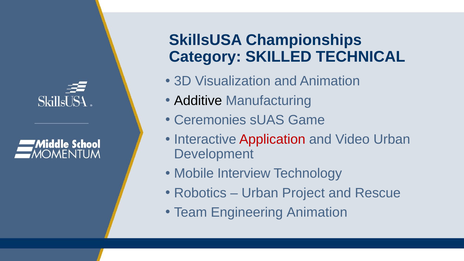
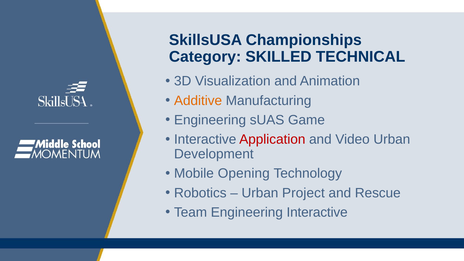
Additive colour: black -> orange (198, 101)
Ceremonies: Ceremonies -> Engineering (210, 120)
Interview: Interview -> Opening (244, 173)
Engineering Animation: Animation -> Interactive (317, 212)
